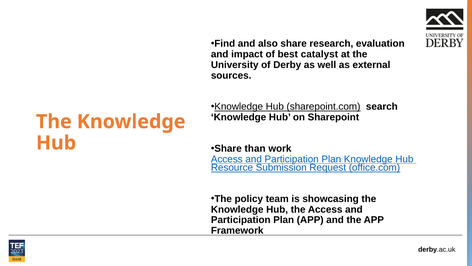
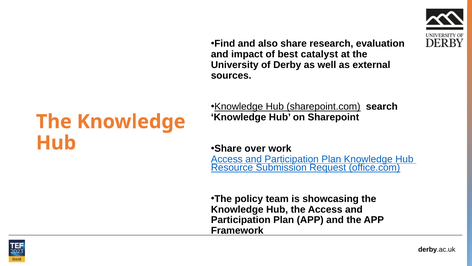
than: than -> over (255, 148)
